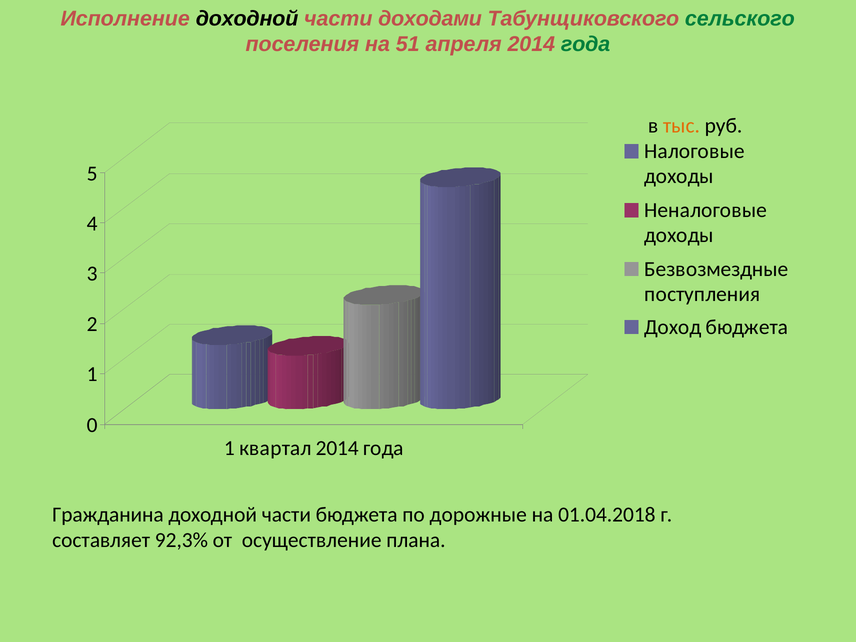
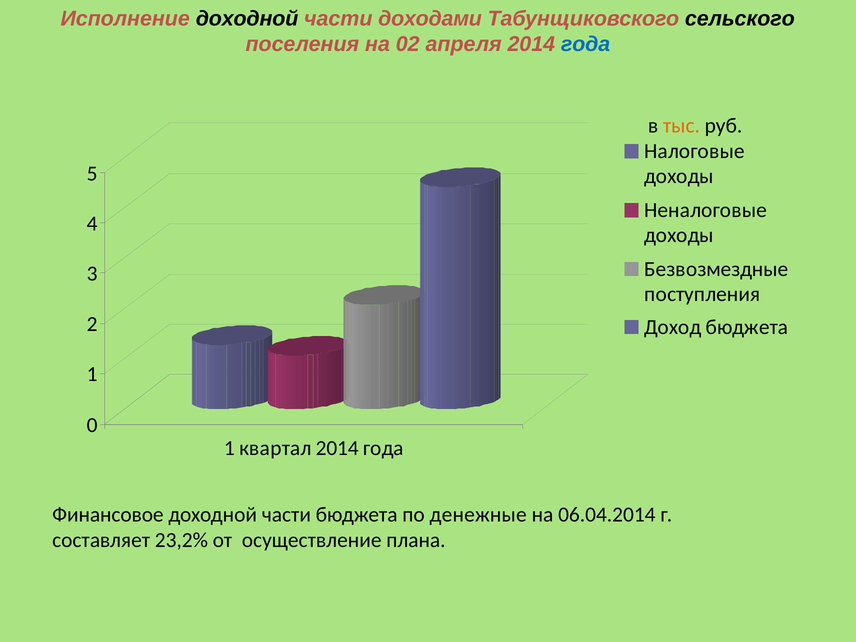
сельского colour: green -> black (740, 19)
51: 51 -> 02 (408, 44)
года colour: green -> blue (586, 44)
Гражданина: Гражданина -> Финансовое (108, 515)
дорожные: дорожные -> денежные (478, 515)
01.04.2018: 01.04.2018 -> 06.04.2014 (607, 515)
92,3%: 92,3% -> 23,2% (181, 540)
